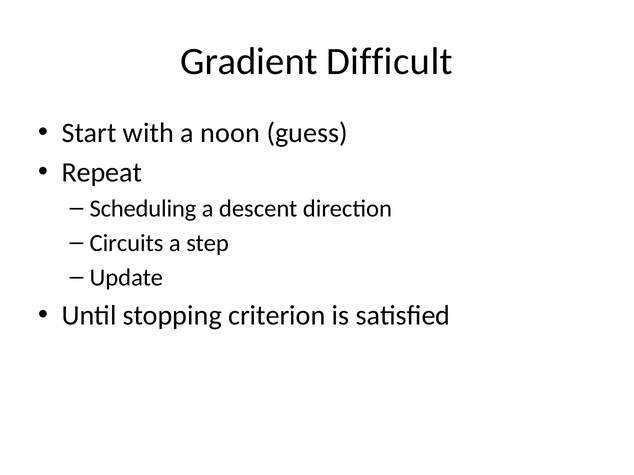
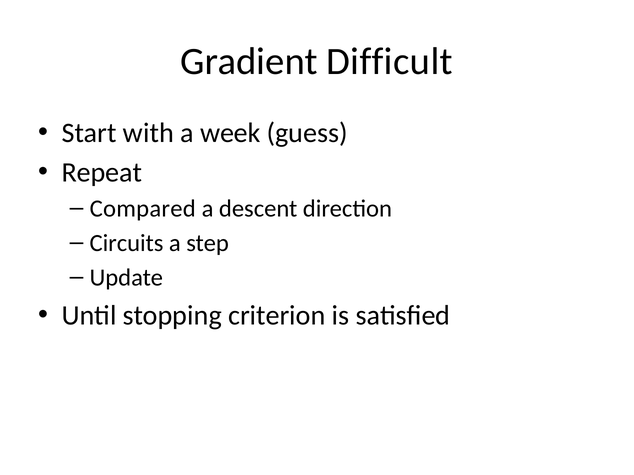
noon: noon -> week (230, 133)
Scheduling: Scheduling -> Compared (143, 209)
